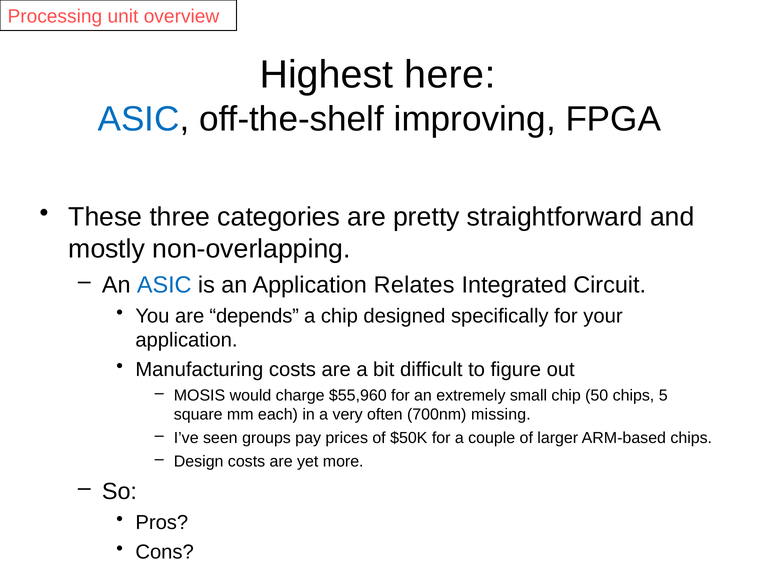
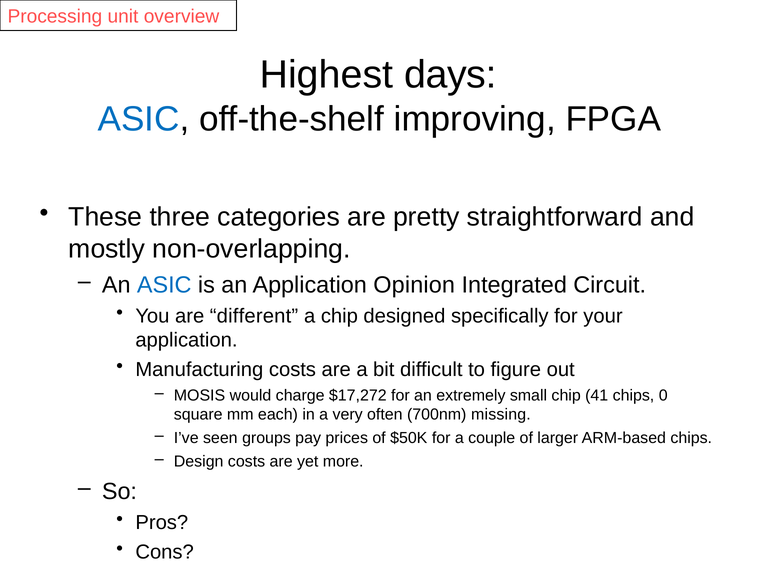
here: here -> days (450, 75)
Relates: Relates -> Opinion (414, 285)
depends: depends -> different (254, 316)
$55,960: $55,960 -> $17,272 (358, 395)
50: 50 -> 41 (597, 395)
5: 5 -> 0 (663, 395)
